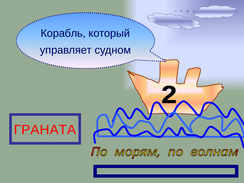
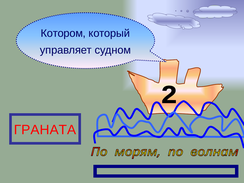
Корабль: Корабль -> Котором (63, 33)
